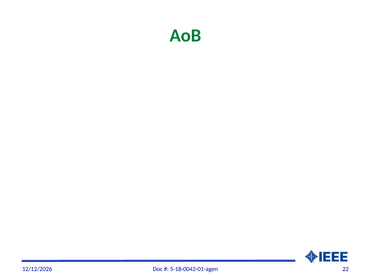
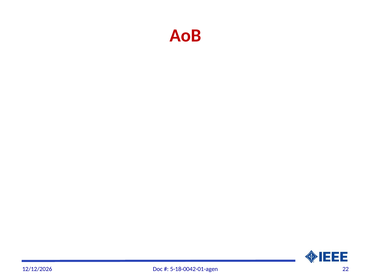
AoB colour: green -> red (185, 36)
